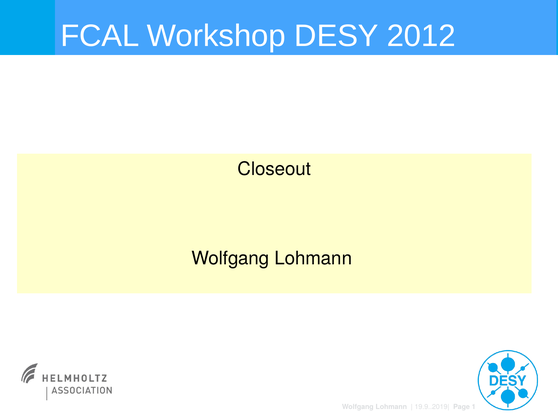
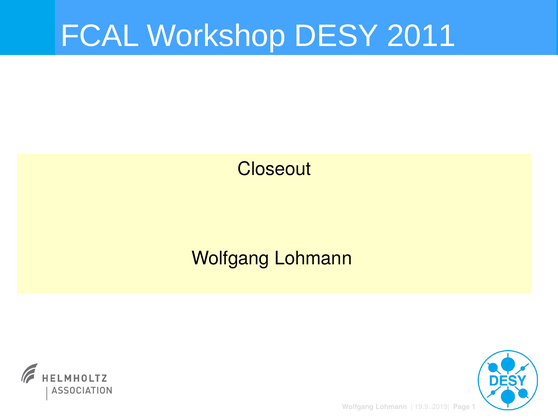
2012: 2012 -> 2011 (421, 36)
